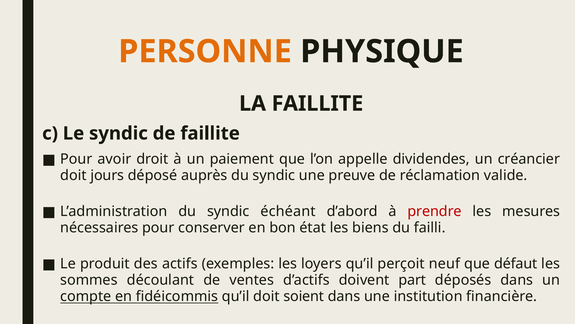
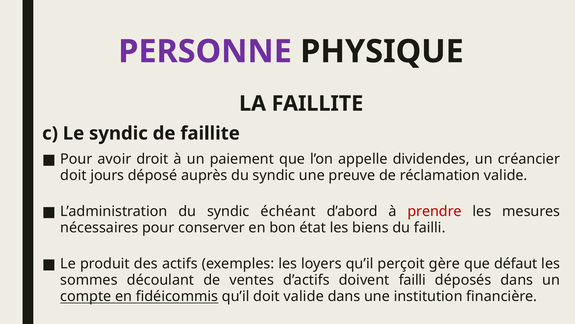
PERSONNE colour: orange -> purple (205, 51)
neuf: neuf -> gère (444, 263)
doivent part: part -> failli (412, 280)
doit soient: soient -> valide (304, 296)
